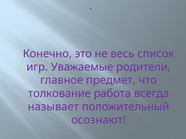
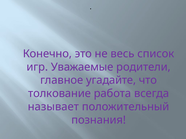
предмет: предмет -> угадайте (111, 80)
осознают: осознают -> познания (99, 120)
